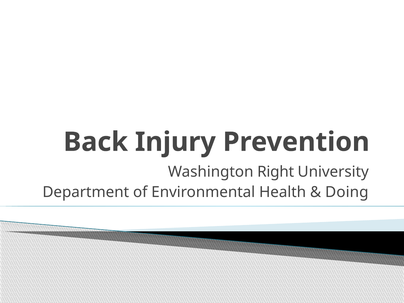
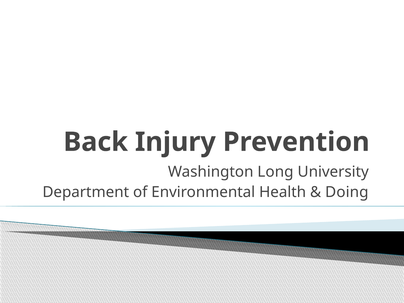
Right: Right -> Long (275, 172)
